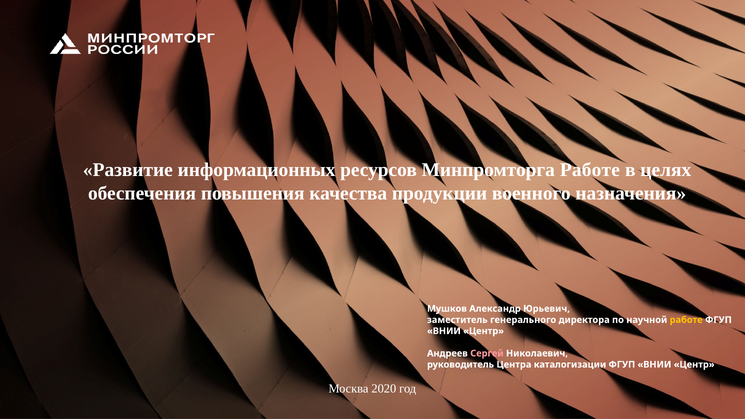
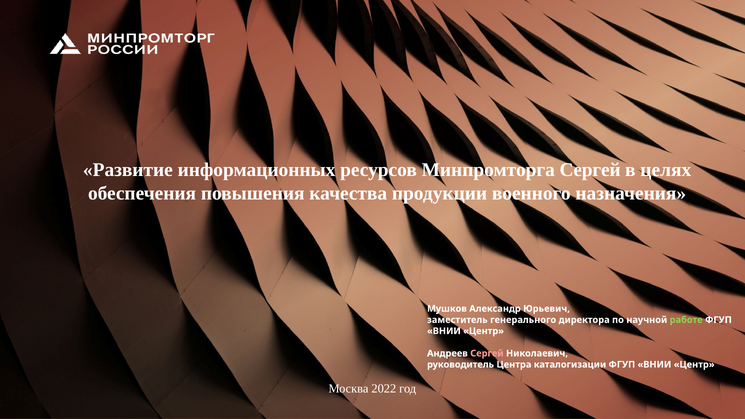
Минпромторга Работе: Работе -> Сергей (590, 170)
работе colour: yellow -> light green (686, 320)
2020: 2020 -> 2022 (384, 389)
